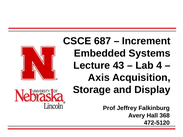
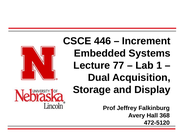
687: 687 -> 446 (103, 41)
43: 43 -> 77 (119, 66)
4: 4 -> 1 (159, 66)
Axis: Axis -> Dual (99, 78)
